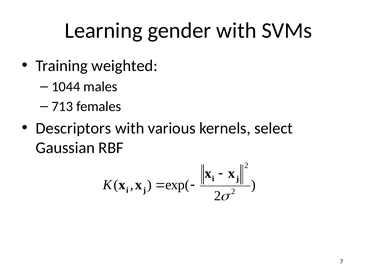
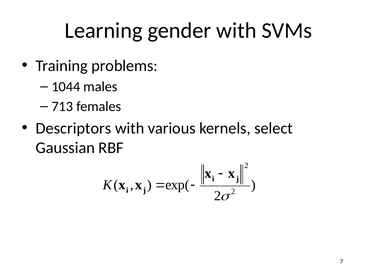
weighted: weighted -> problems (125, 66)
